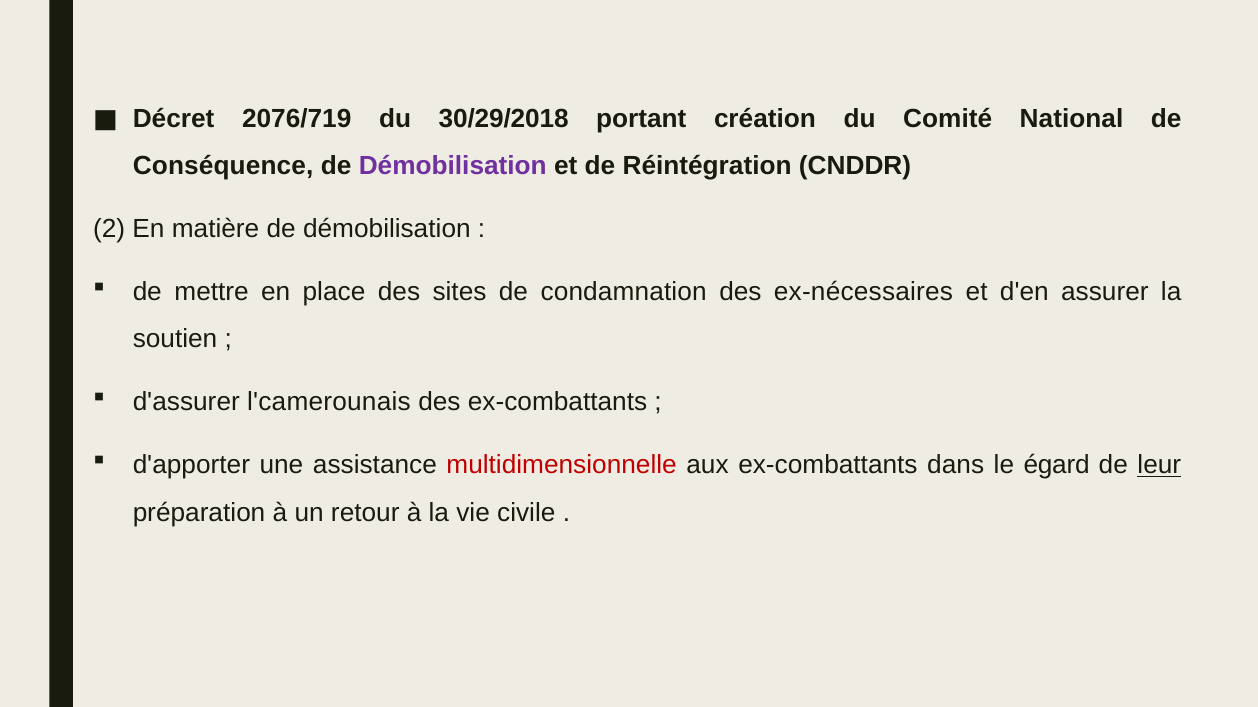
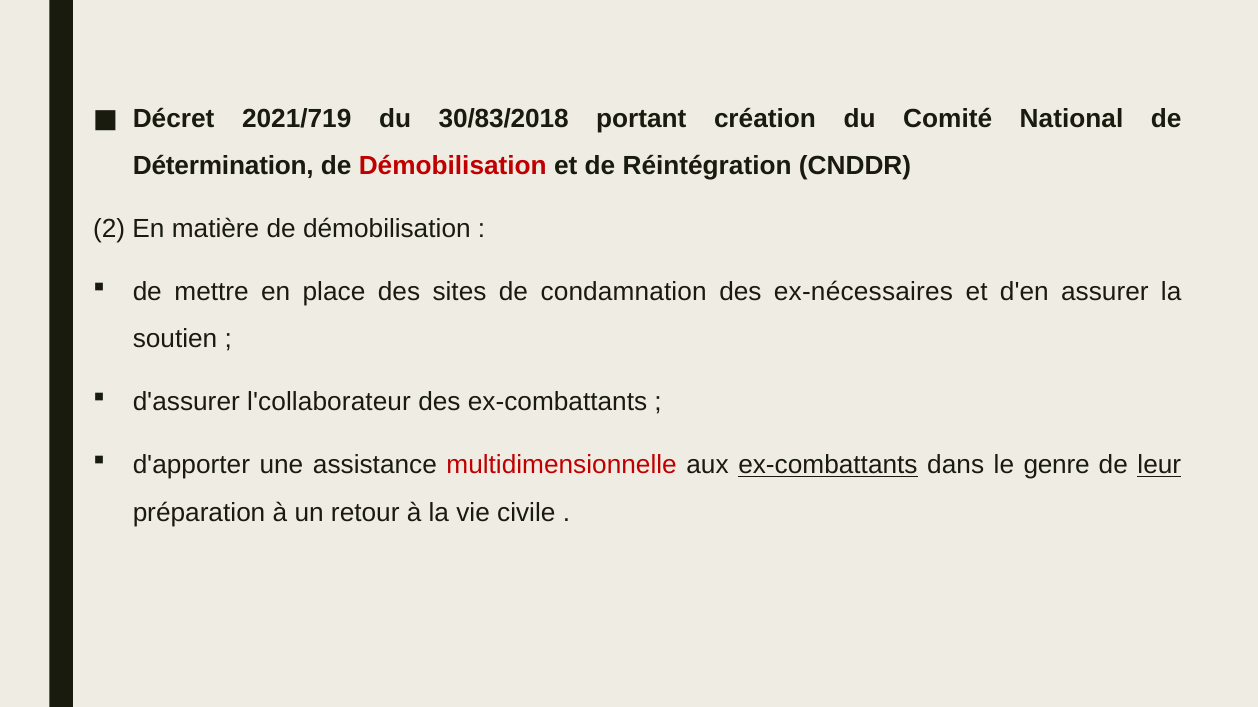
2076/719: 2076/719 -> 2021/719 (297, 119)
30/29/2018: 30/29/2018 -> 30/83/2018 (504, 119)
Conséquence: Conséquence -> Détermination (223, 166)
Démobilisation colour: purple -> red (453, 166)
l'camerounais: l'camerounais -> l'collaborateur (329, 403)
ex-combattants underline: none -> present (828, 466)
égard: égard -> genre (1057, 466)
